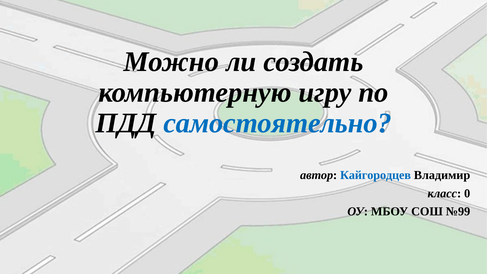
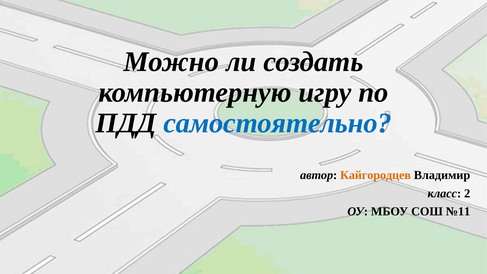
Кайгородцев colour: blue -> orange (376, 175)
0: 0 -> 2 (467, 193)
№99: №99 -> №11 (458, 212)
